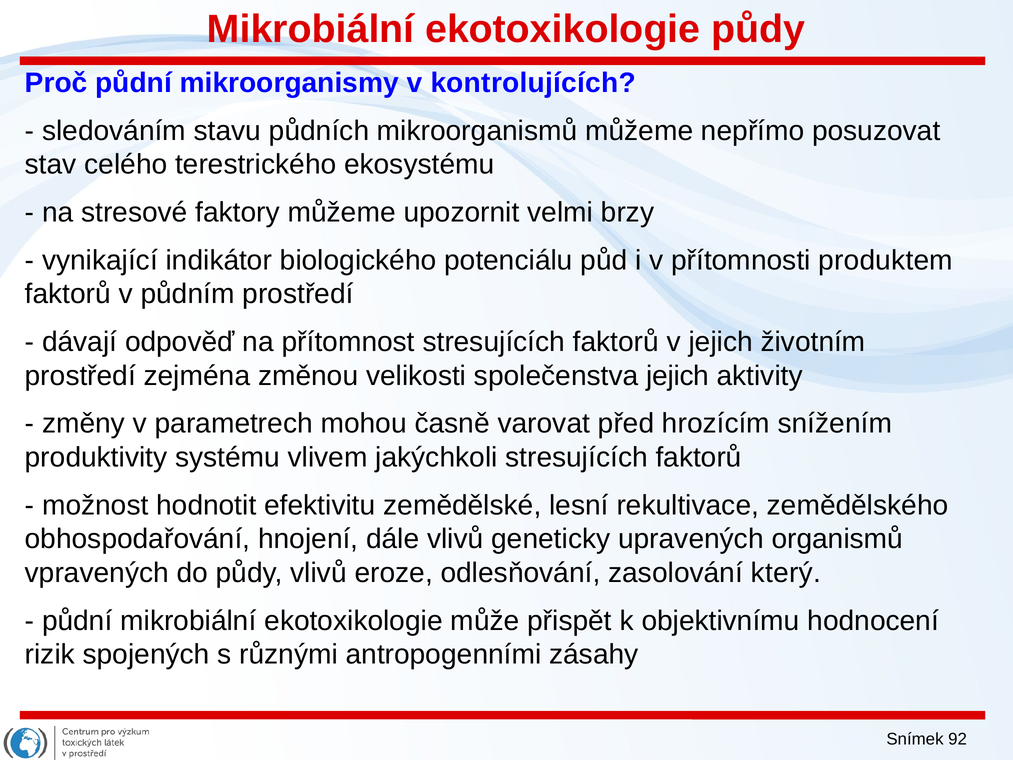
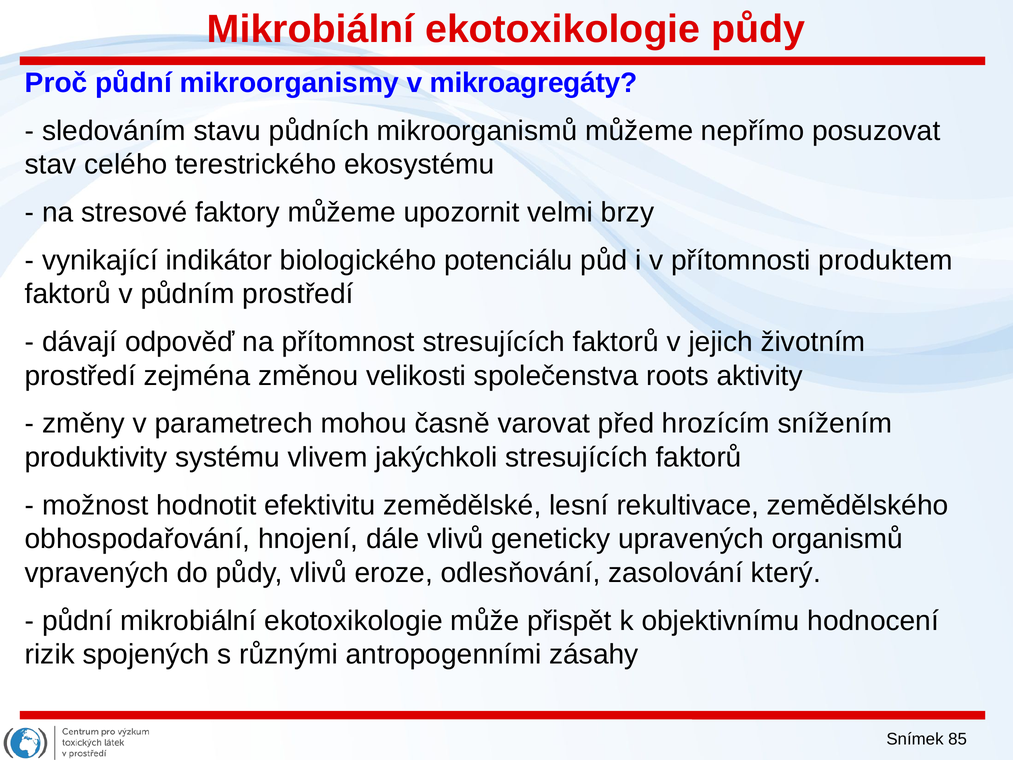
kontrolujících: kontrolujících -> mikroagregáty (534, 83)
společenstva jejich: jejich -> roots (678, 376)
92: 92 -> 85 (958, 739)
